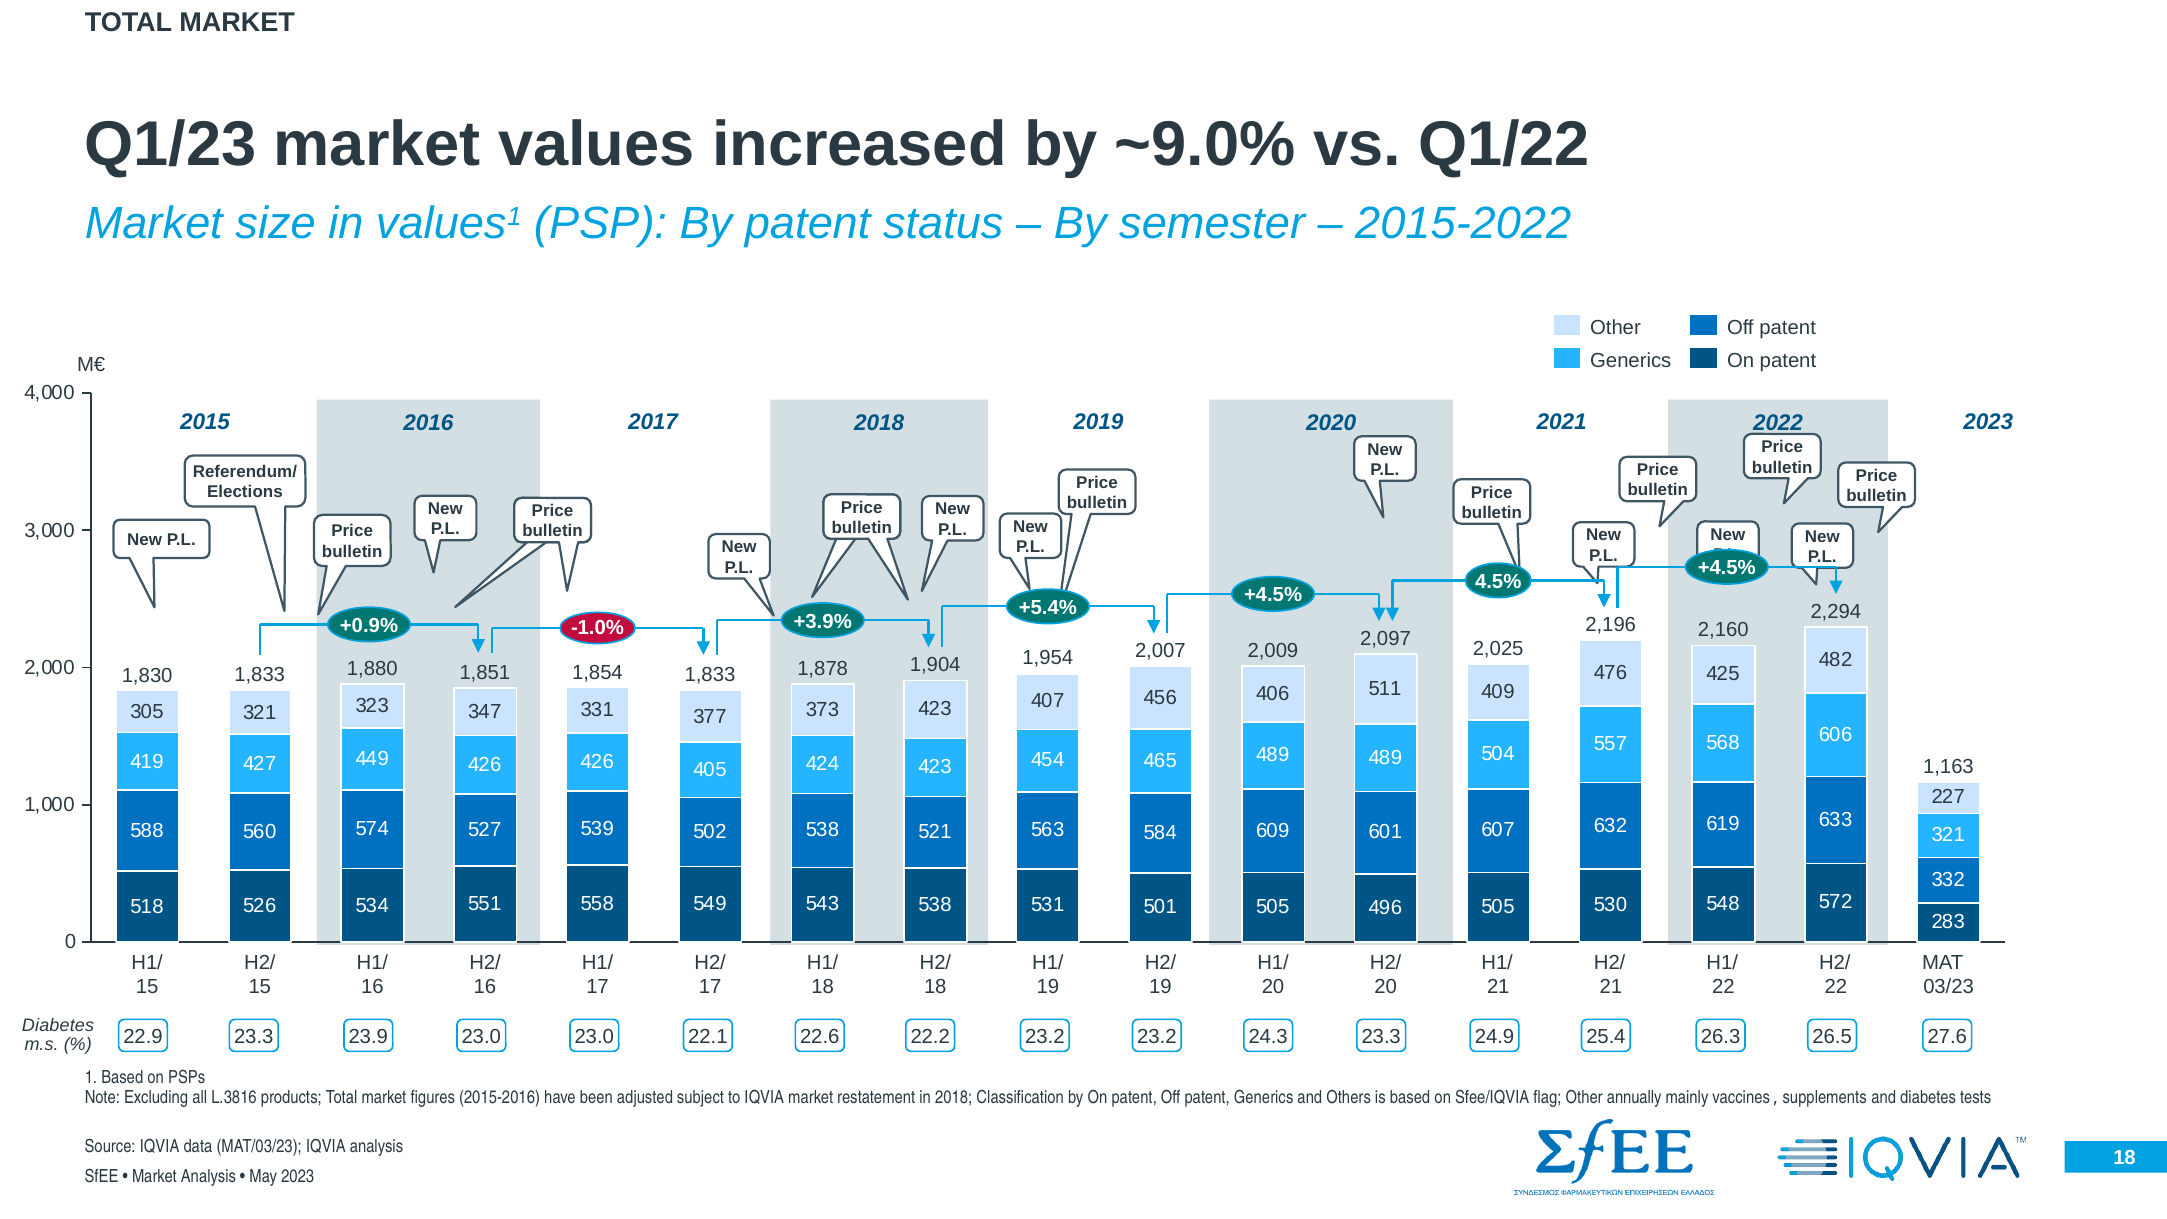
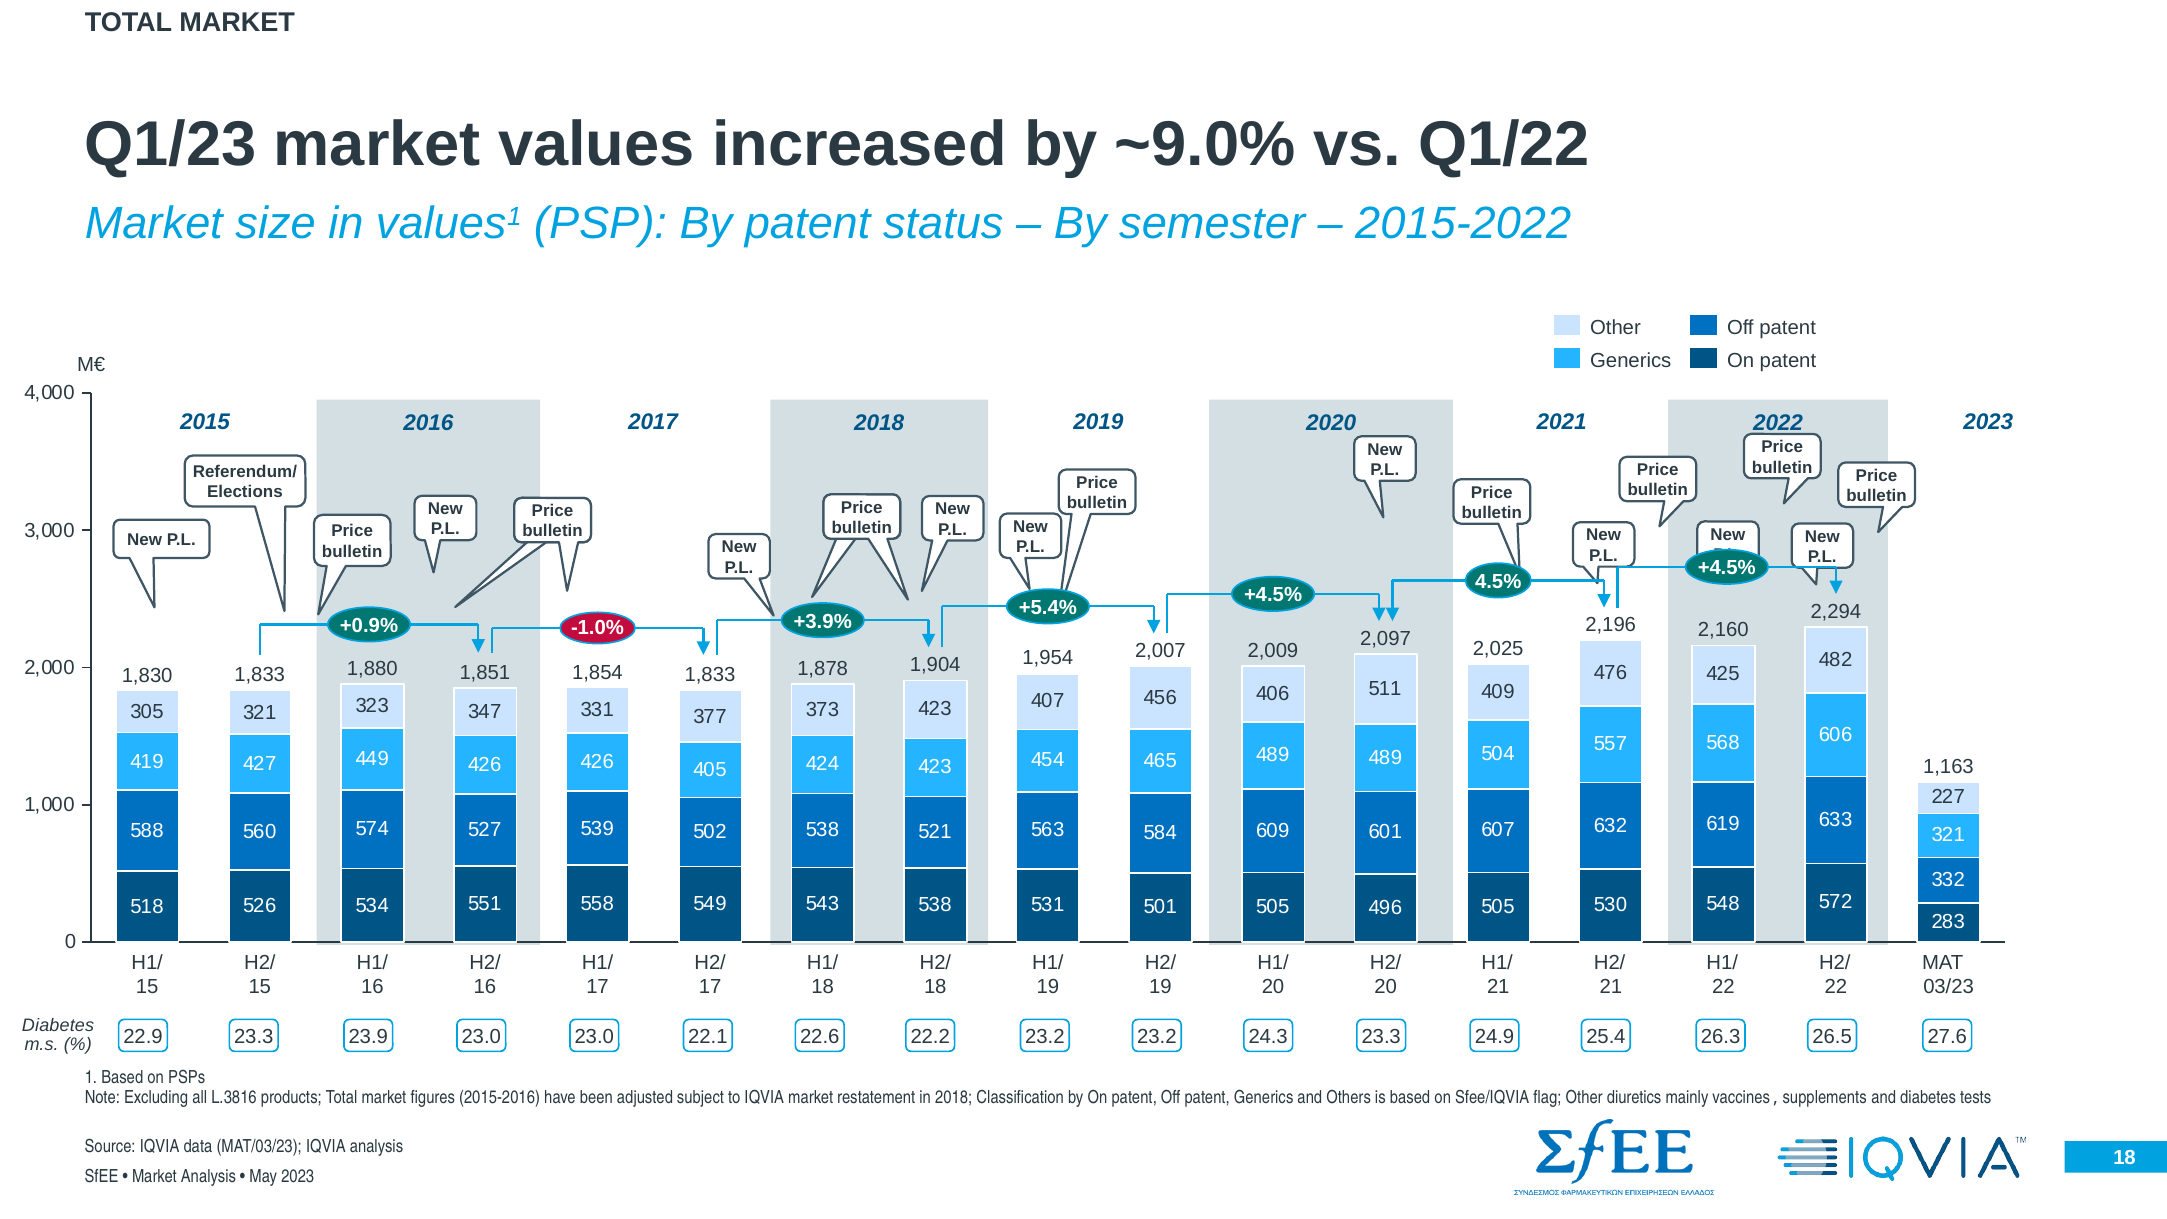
annually: annually -> diuretics (1634, 1097)
